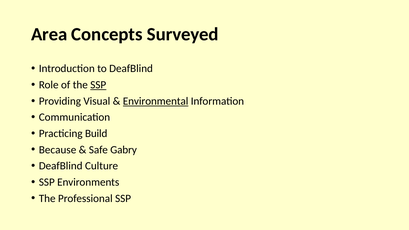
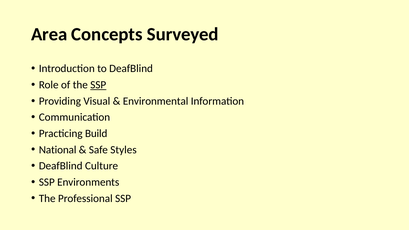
Environmental underline: present -> none (156, 101)
Because: Because -> National (58, 150)
Gabry: Gabry -> Styles (124, 150)
